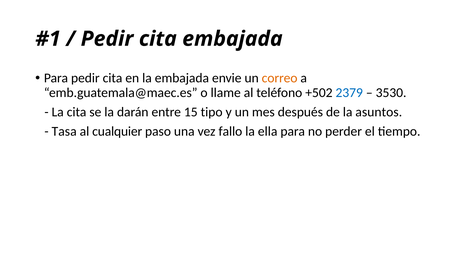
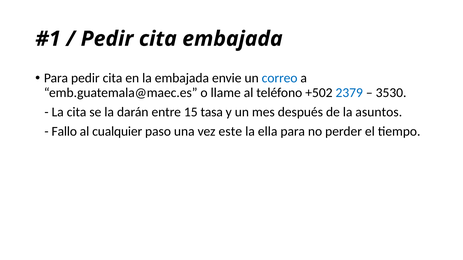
correo colour: orange -> blue (280, 78)
tipo: tipo -> tasa (212, 112)
Tasa: Tasa -> Fallo (64, 132)
fallo: fallo -> este (230, 132)
